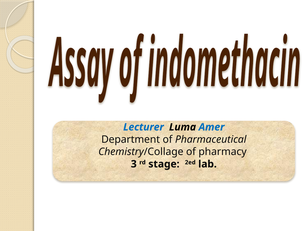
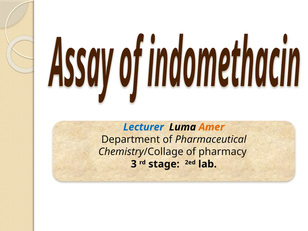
Amer colour: blue -> orange (212, 127)
